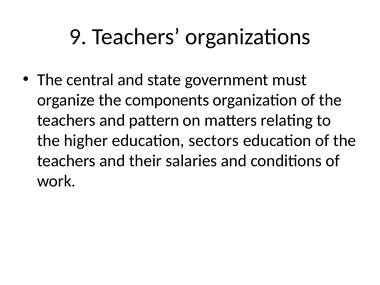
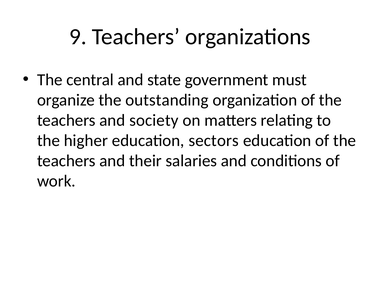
components: components -> outstanding (167, 100)
pattern: pattern -> society (154, 120)
